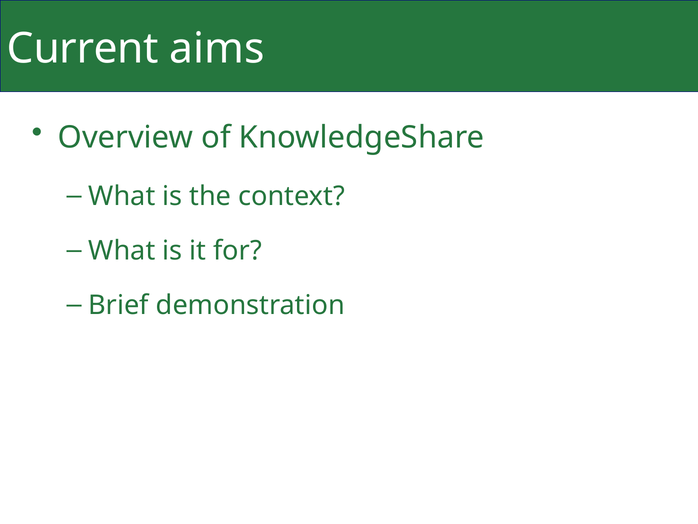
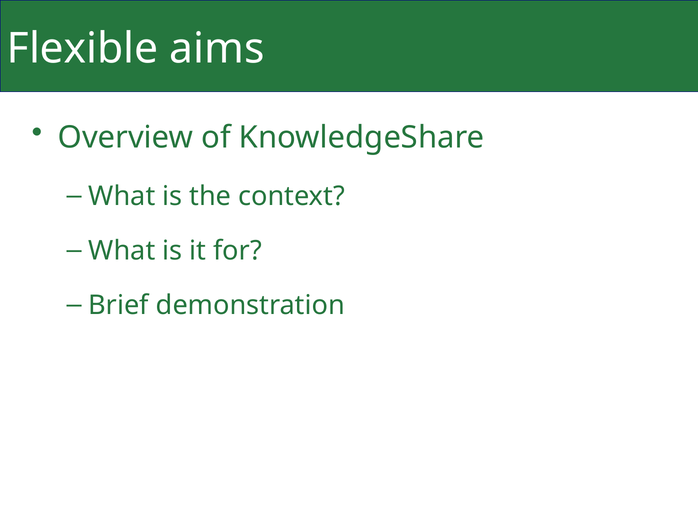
Current: Current -> Flexible (83, 49)
